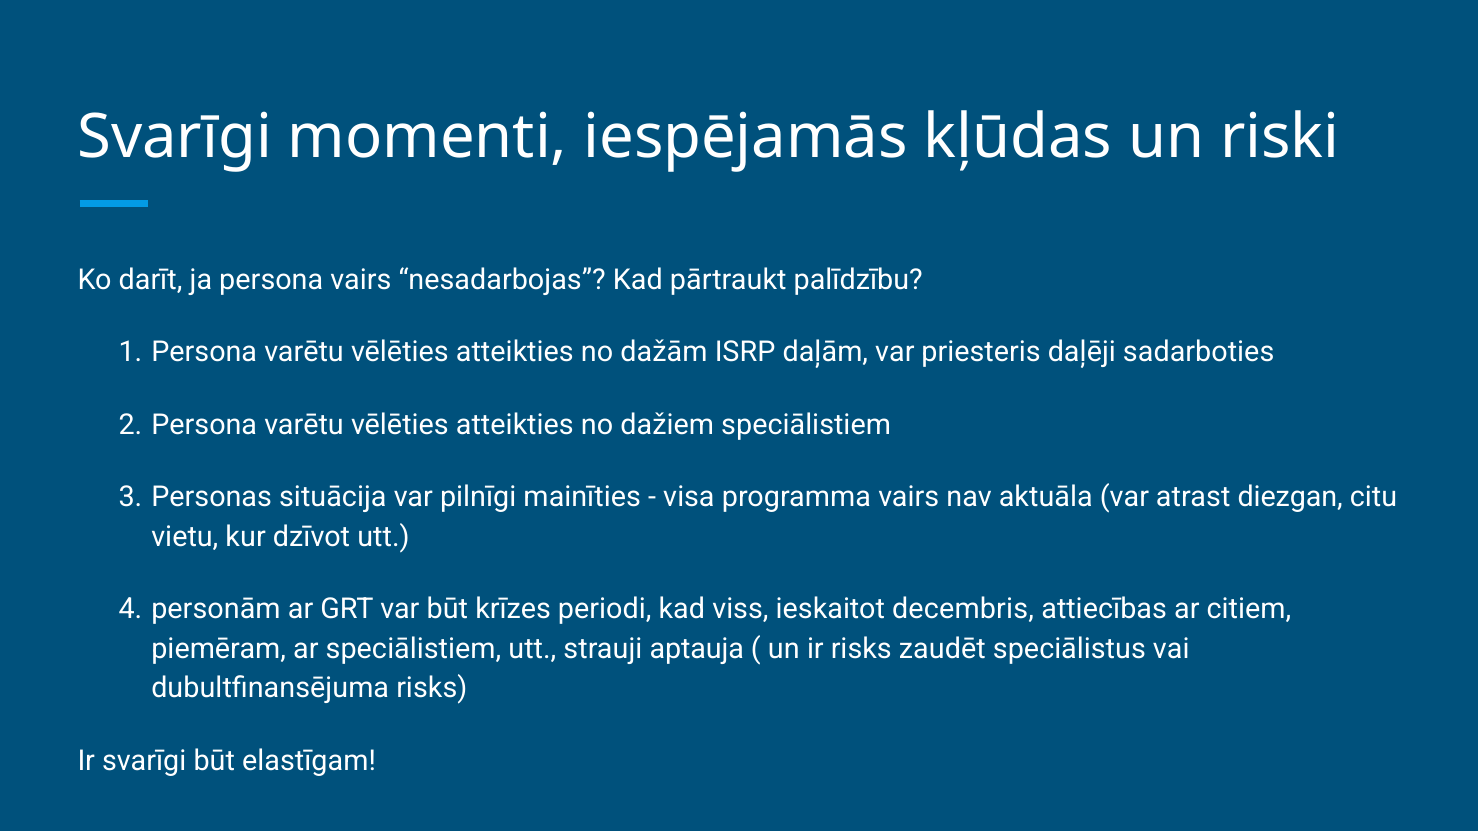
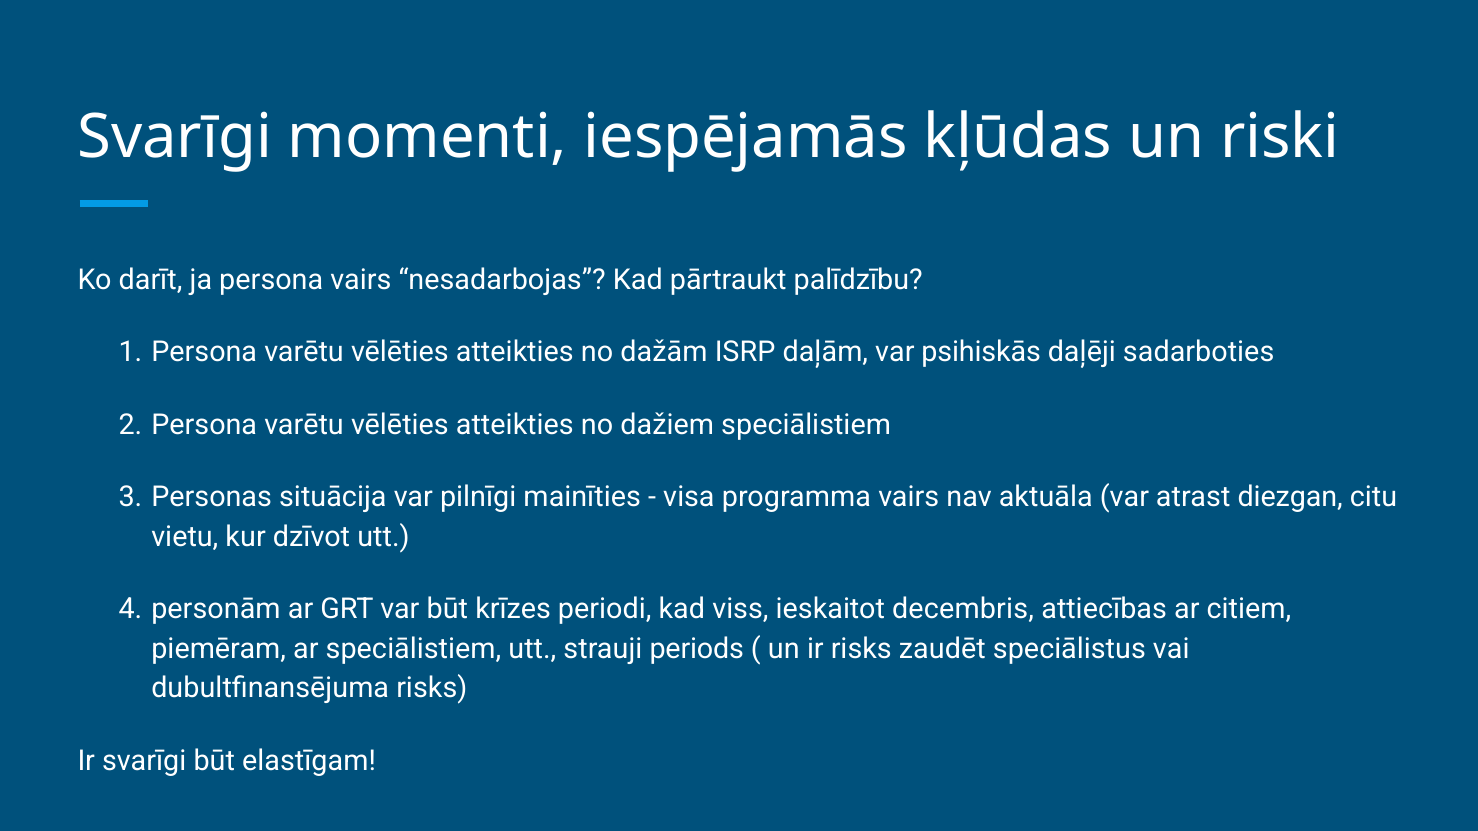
priesteris: priesteris -> psihiskās (981, 352)
aptauja: aptauja -> periods (697, 649)
